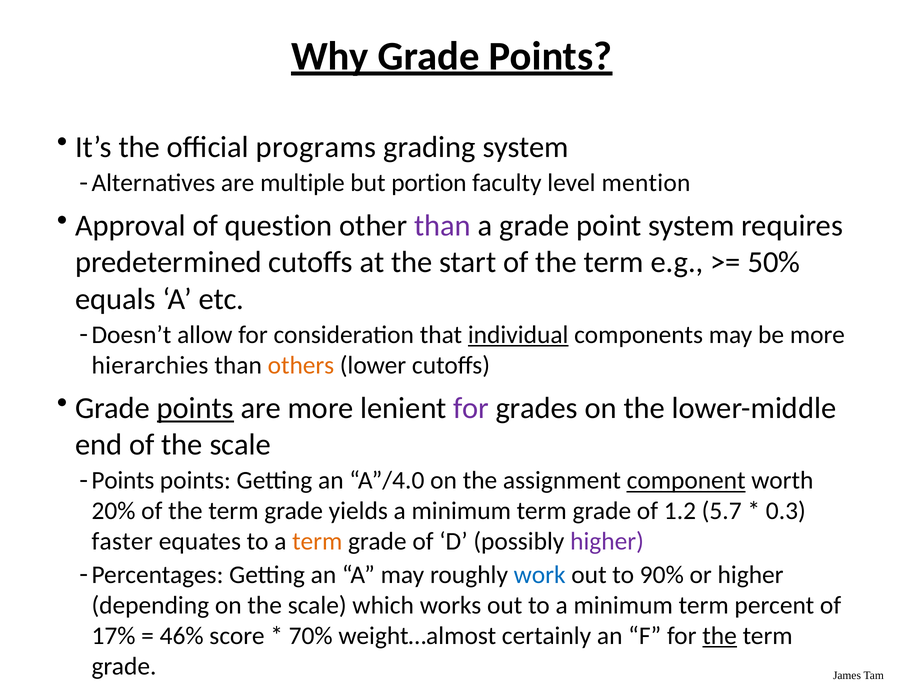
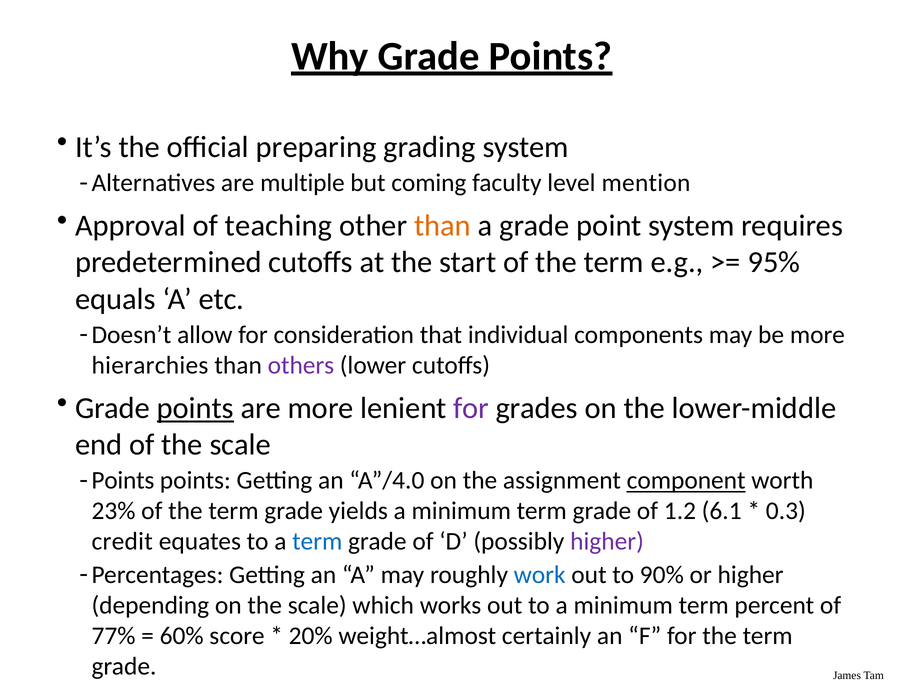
programs: programs -> preparing (316, 147)
portion: portion -> coming (429, 183)
question: question -> teaching (279, 226)
than colour: purple -> orange (443, 226)
50%: 50% -> 95% (774, 262)
individual underline: present -> none (518, 335)
others colour: orange -> purple (301, 365)
20%: 20% -> 23% (113, 511)
5.7: 5.7 -> 6.1 (722, 511)
faster: faster -> credit (122, 542)
term colour: orange -> blue (317, 542)
17%: 17% -> 77% (113, 636)
46%: 46% -> 60% (182, 636)
70%: 70% -> 20% (311, 636)
the underline: present -> none (720, 636)
